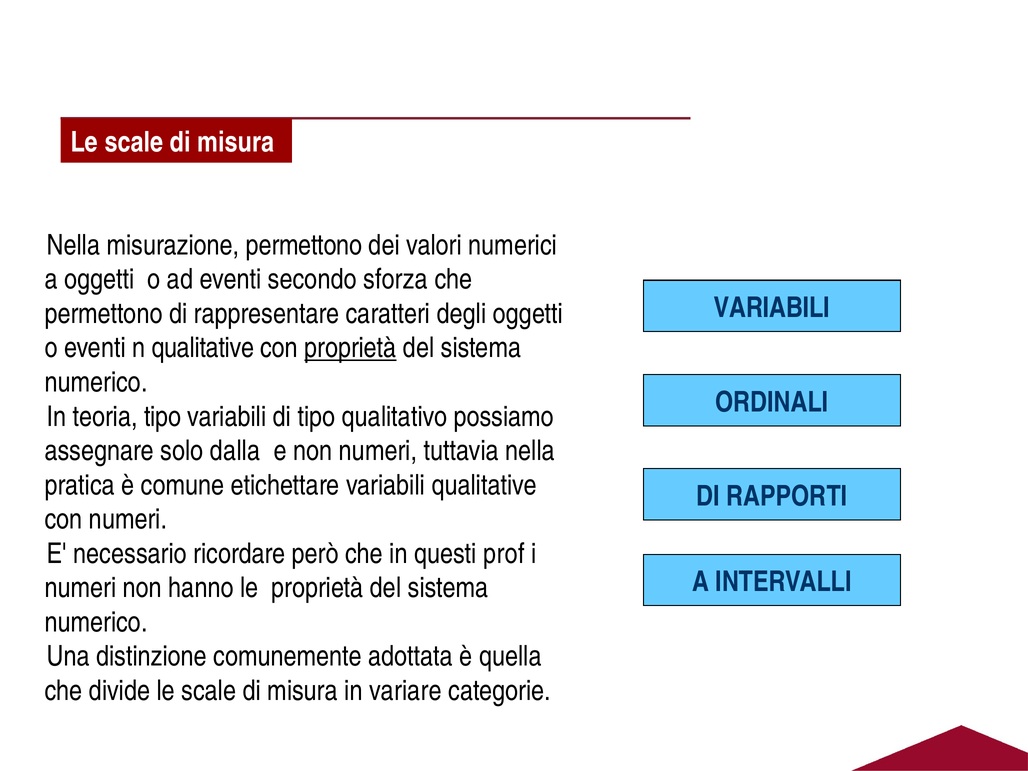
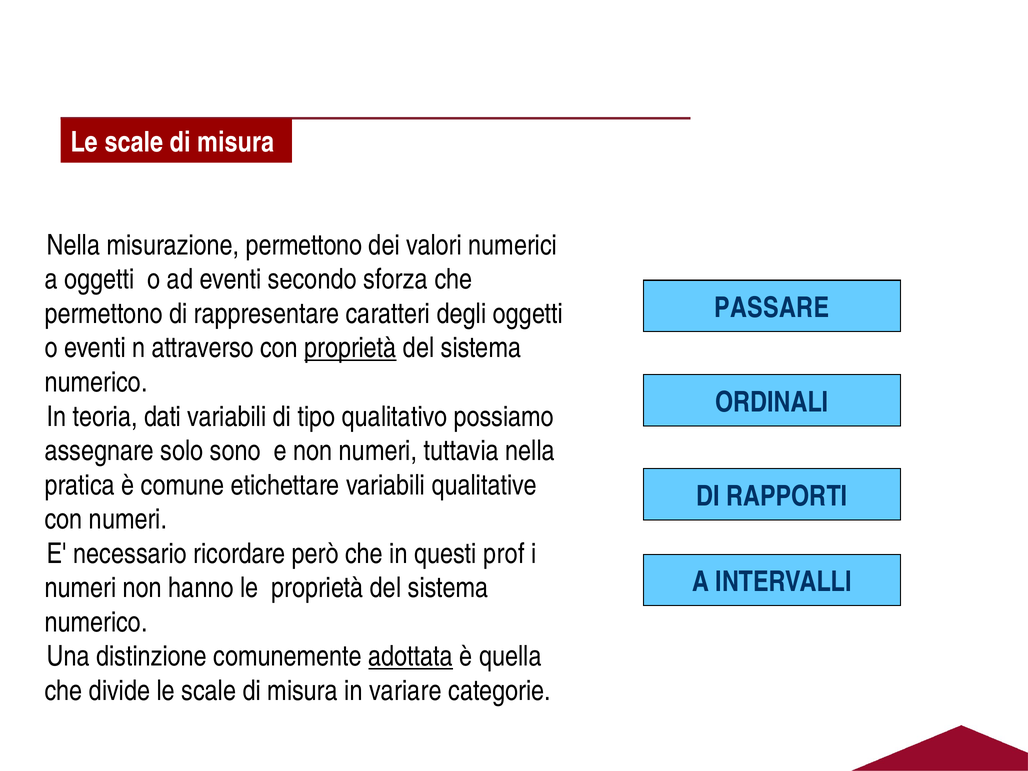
VARIABILI: VARIABILI -> PASSARE (772, 308)
n qualitative: qualitative -> attraverso (203, 348)
teoria tipo: tipo -> dati (163, 417)
dalla: dalla -> sono (235, 451)
adottata underline: none -> present (411, 657)
